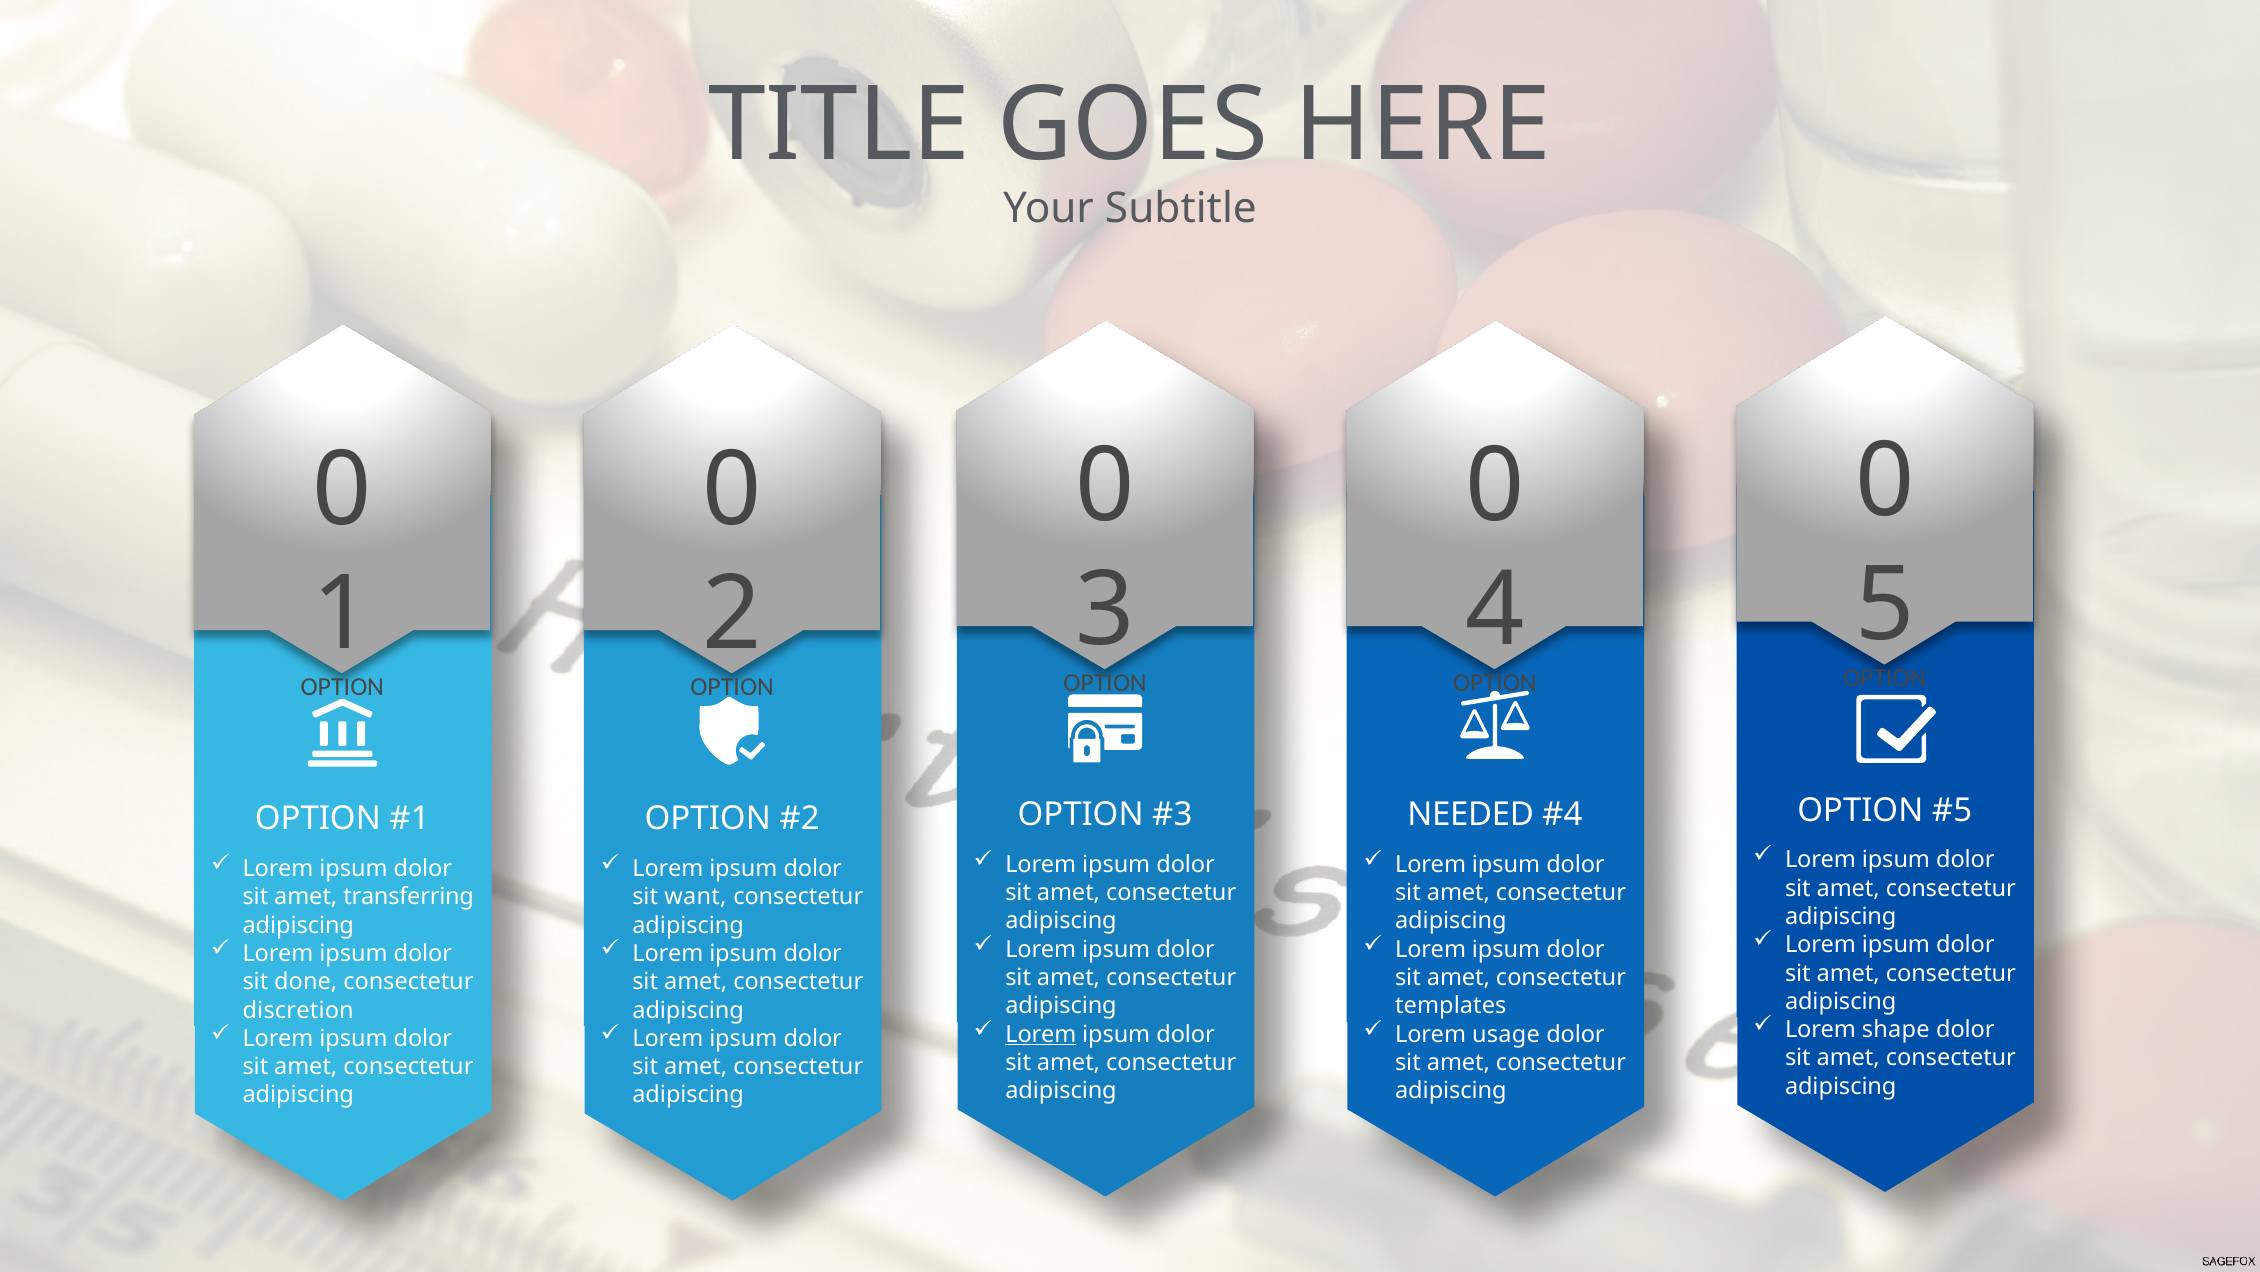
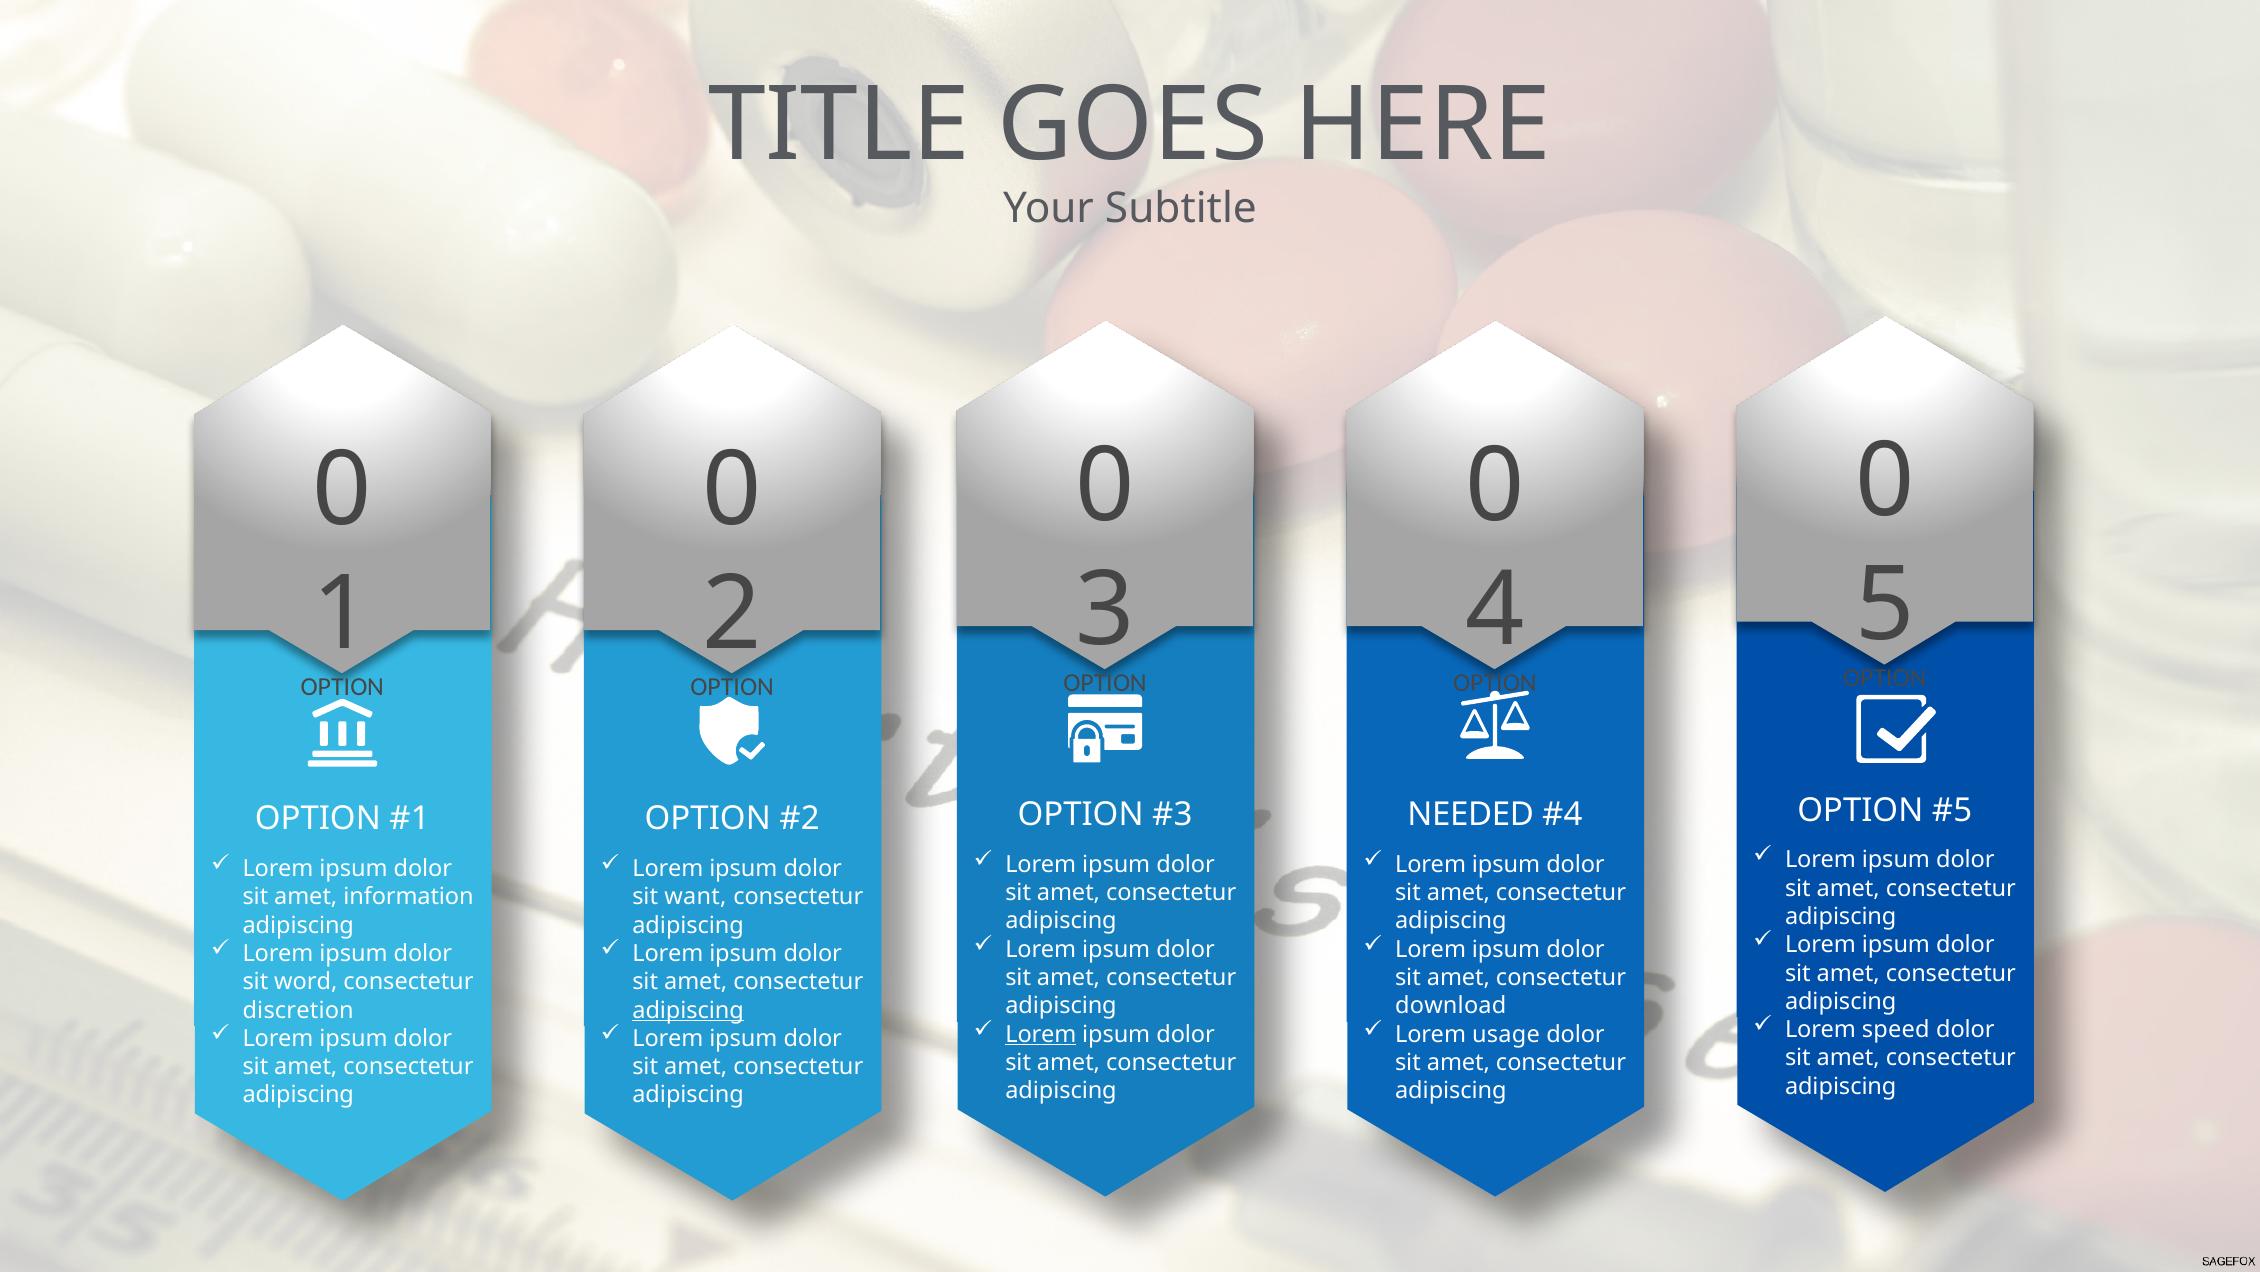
transferring: transferring -> information (409, 896)
done: done -> word (306, 981)
templates: templates -> download (1451, 1006)
adipiscing underline: none -> present (688, 1010)
shape: shape -> speed (1896, 1029)
